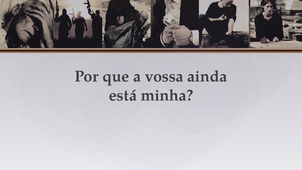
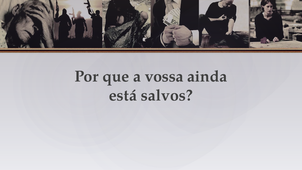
minha: minha -> salvos (167, 95)
